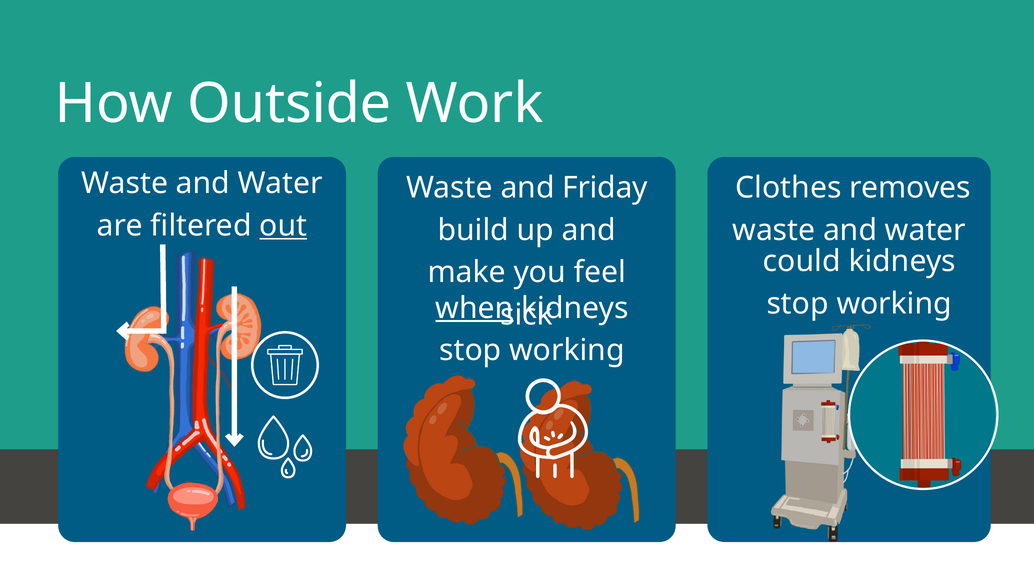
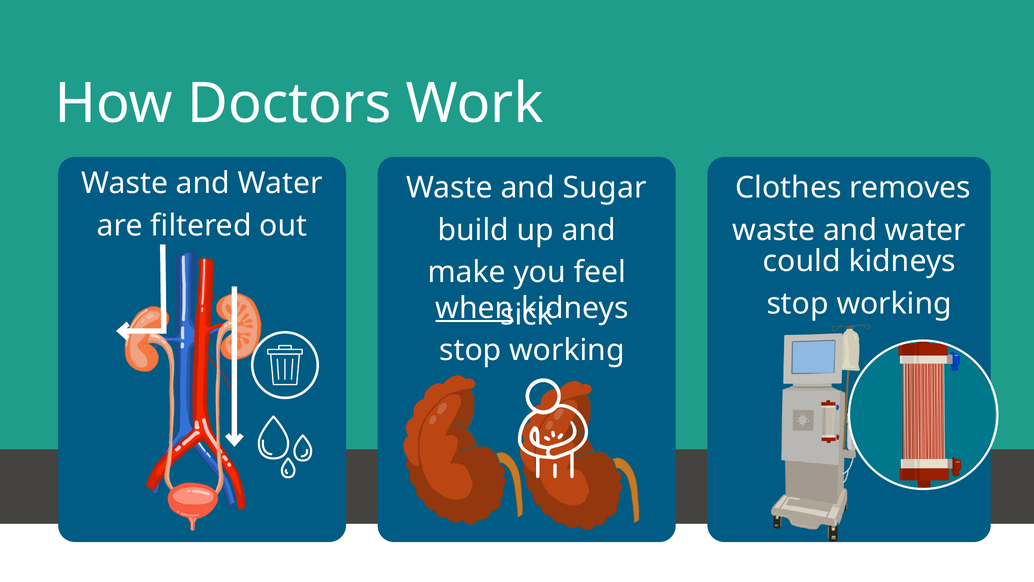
Outside: Outside -> Doctors (289, 104)
Friday: Friday -> Sugar (605, 188)
out underline: present -> none (283, 226)
